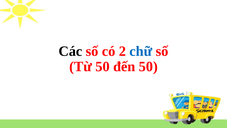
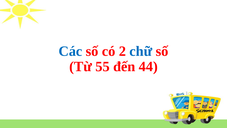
Các colour: black -> blue (70, 51)
Từ 50: 50 -> 55 (103, 66)
đến 50: 50 -> 44 (148, 66)
